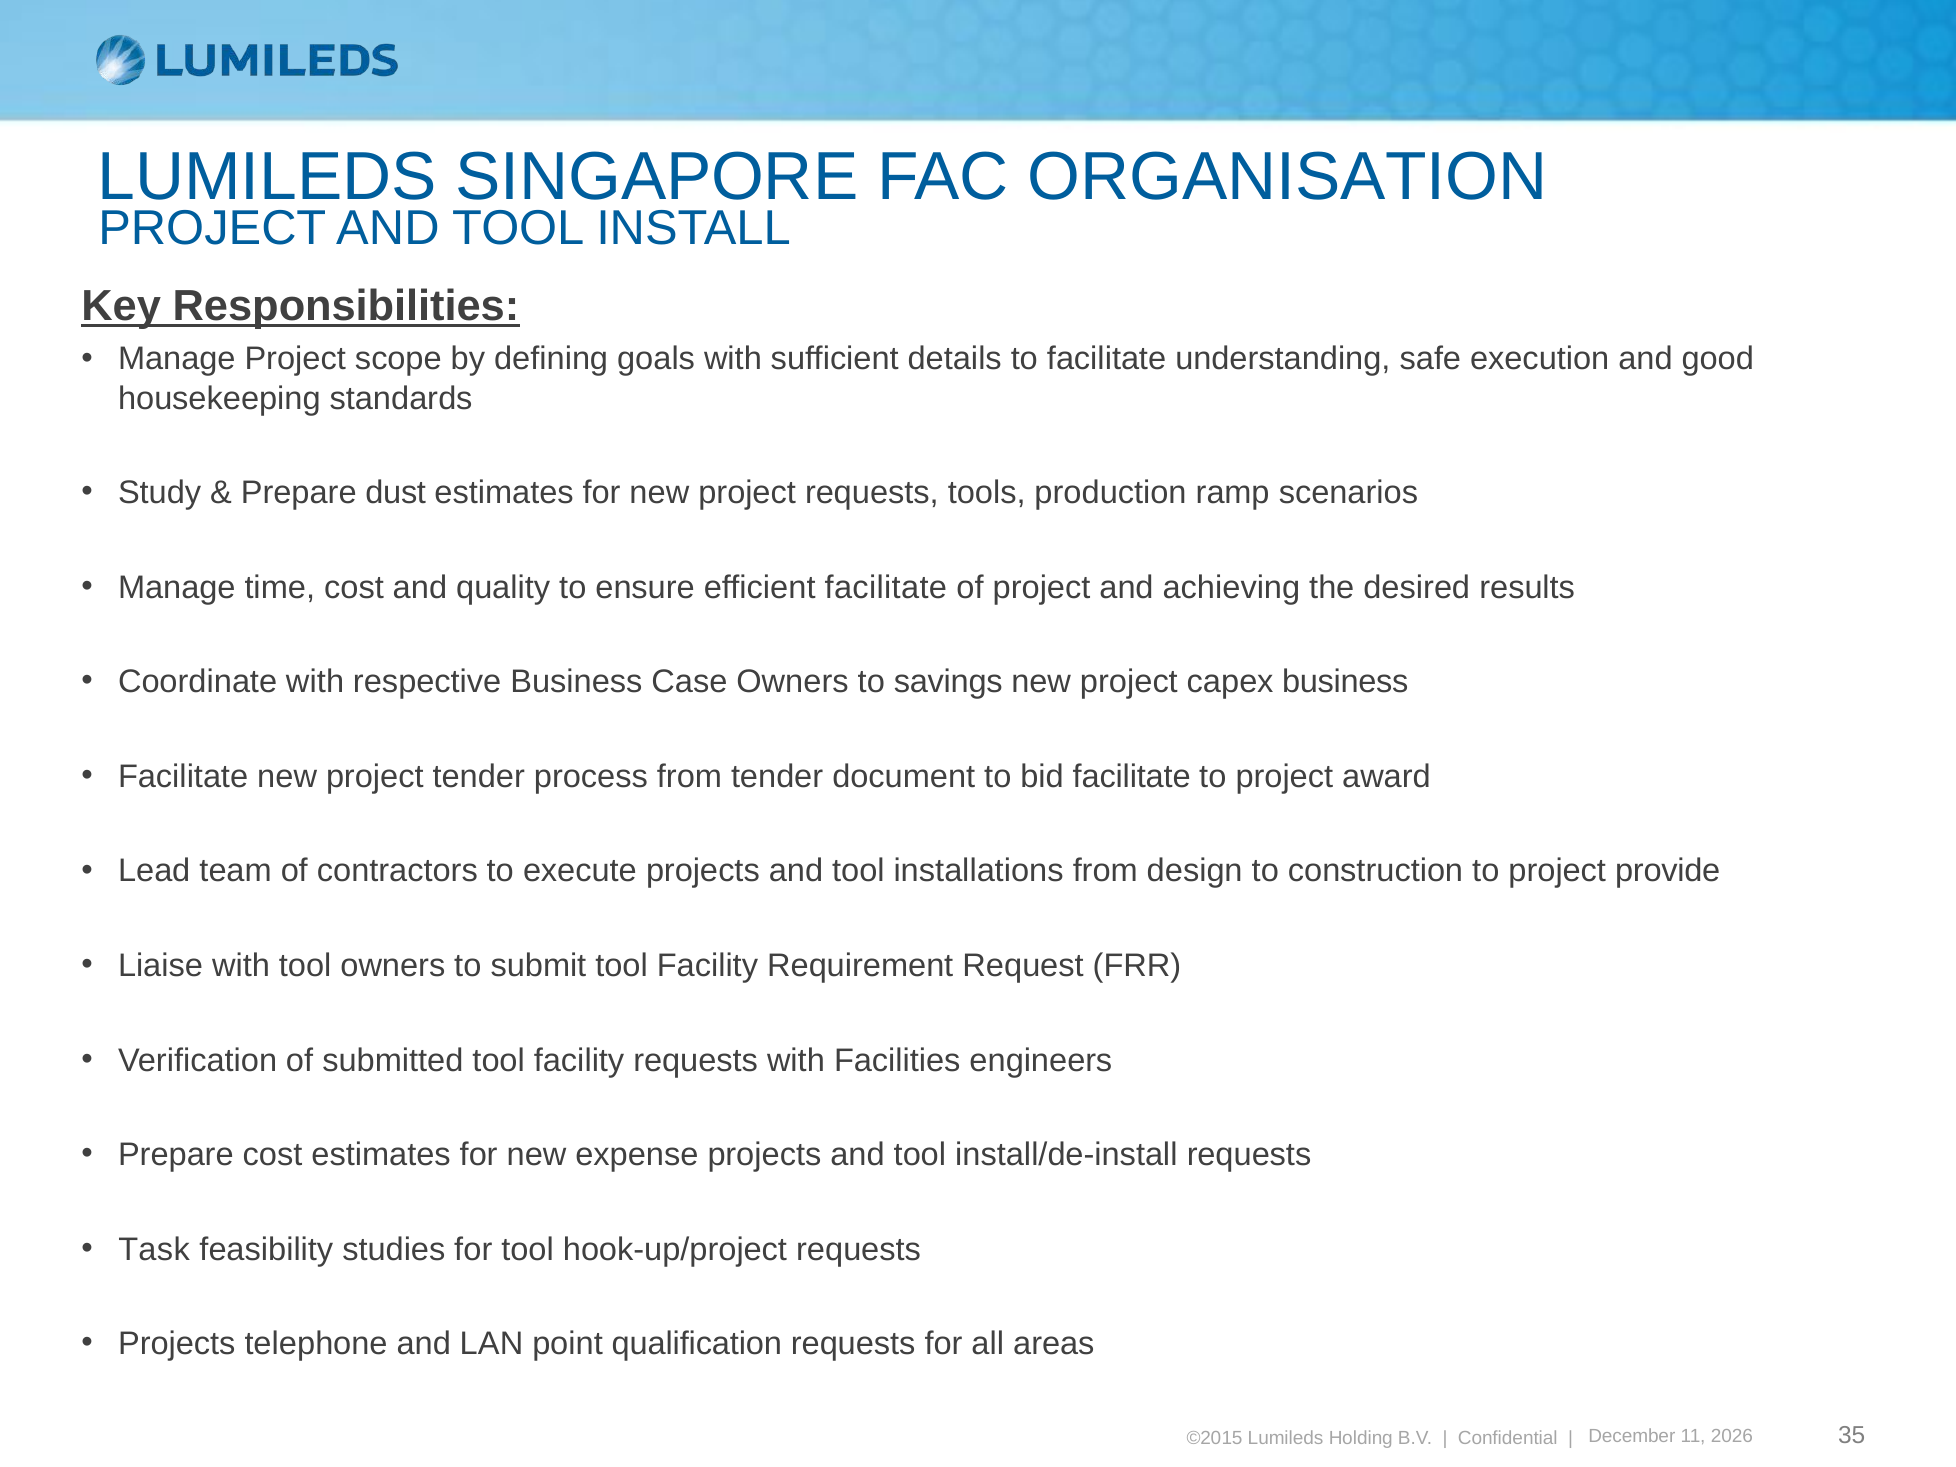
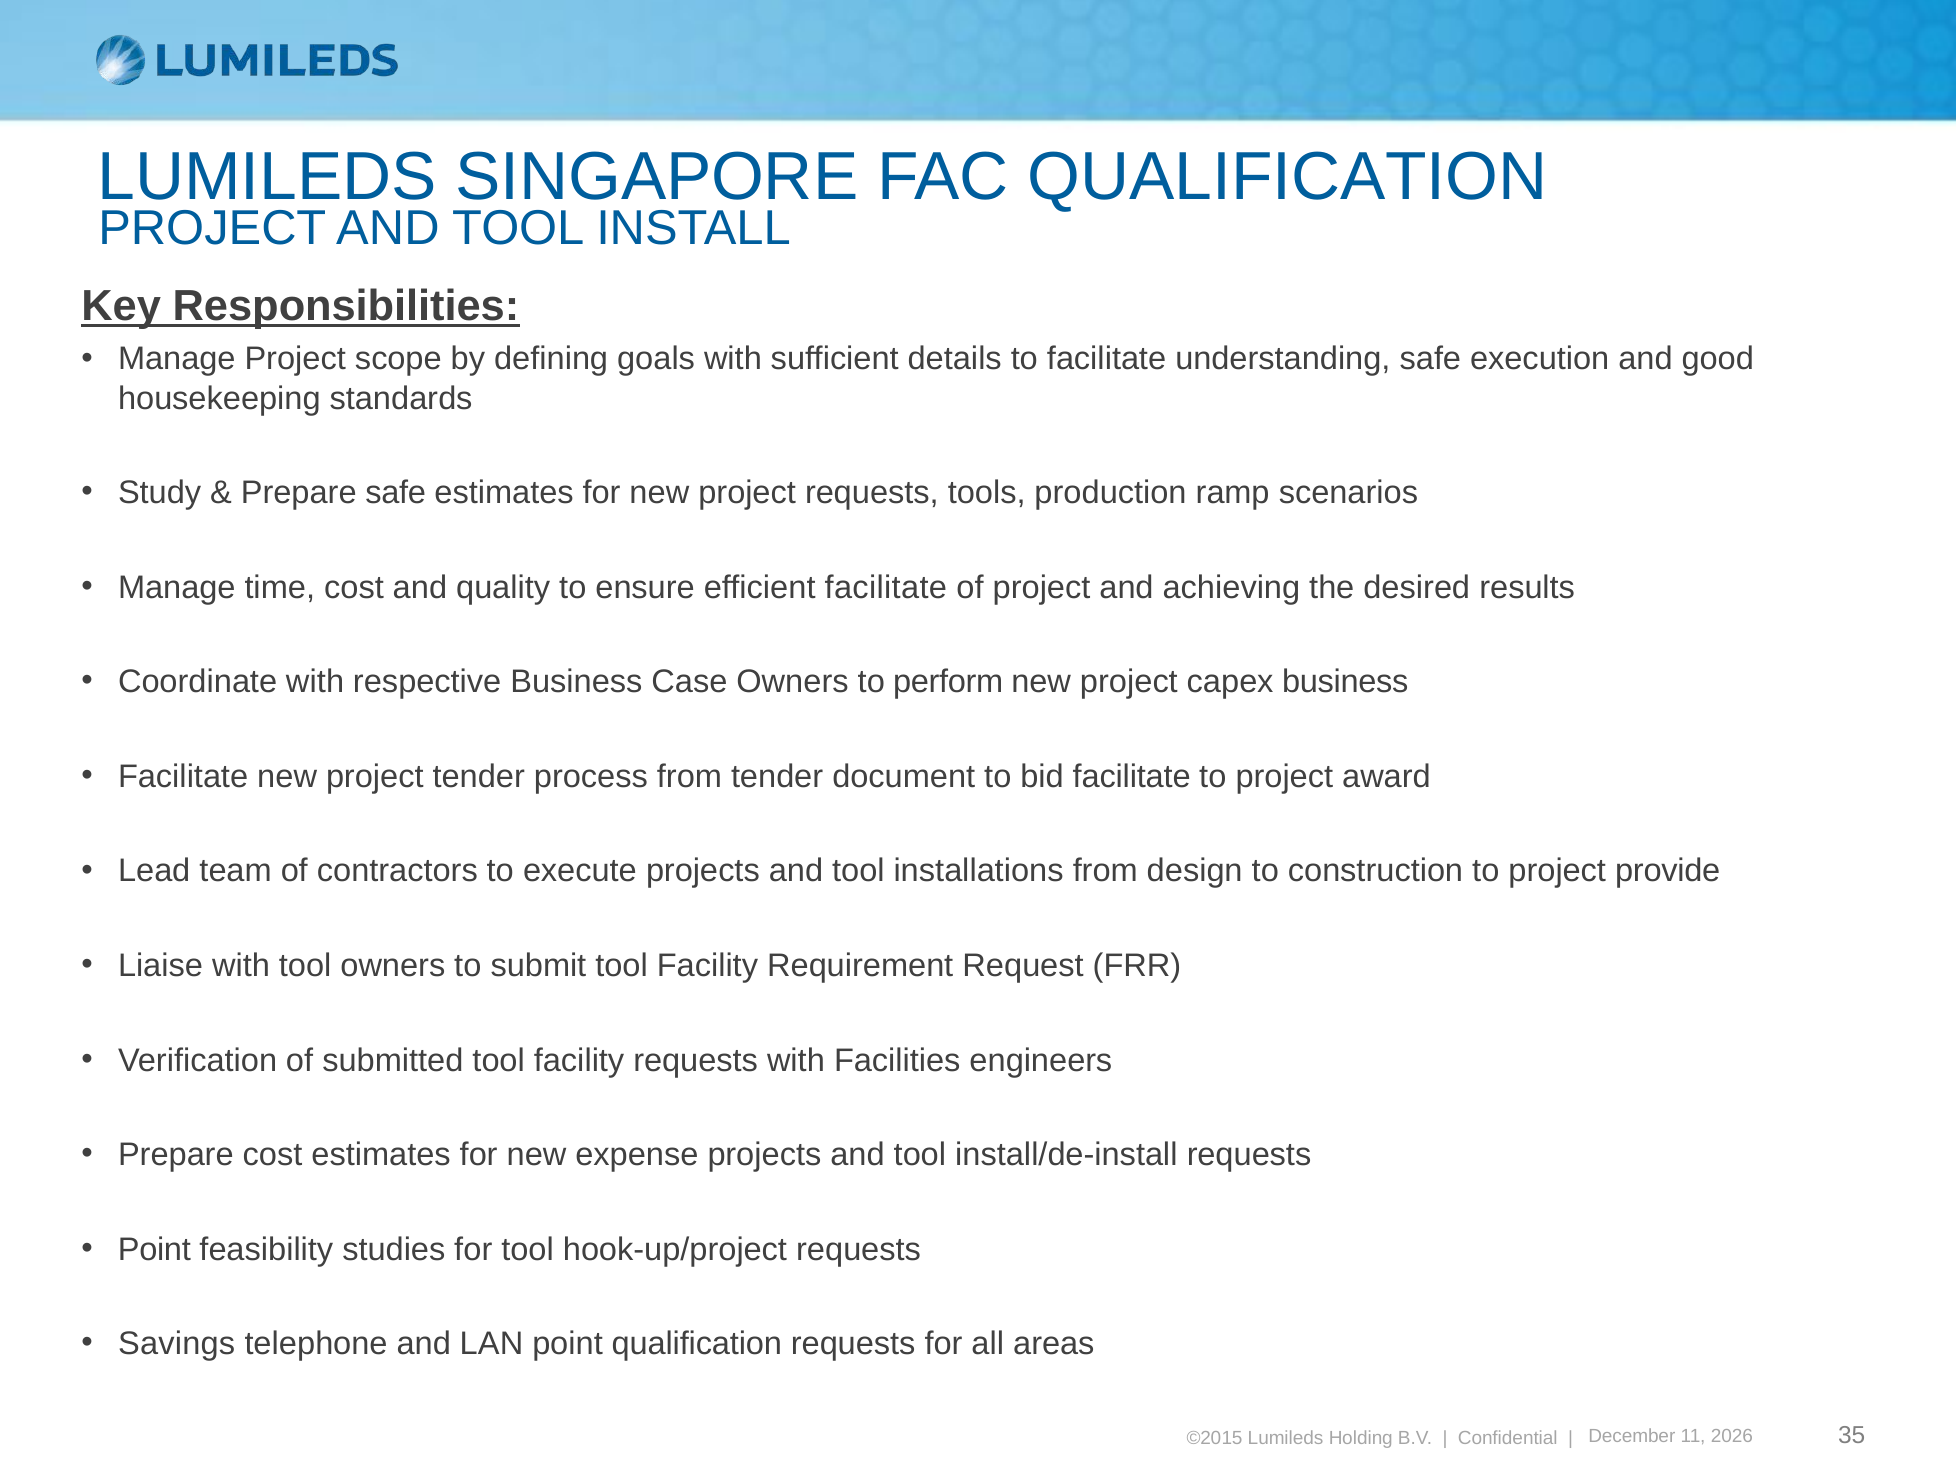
FAC ORGANISATION: ORGANISATION -> QUALIFICATION (1288, 177)
Prepare dust: dust -> safe (396, 493)
savings: savings -> perform (948, 682)
Task: Task -> Point (154, 1249)
Projects: Projects -> Savings (177, 1344)
